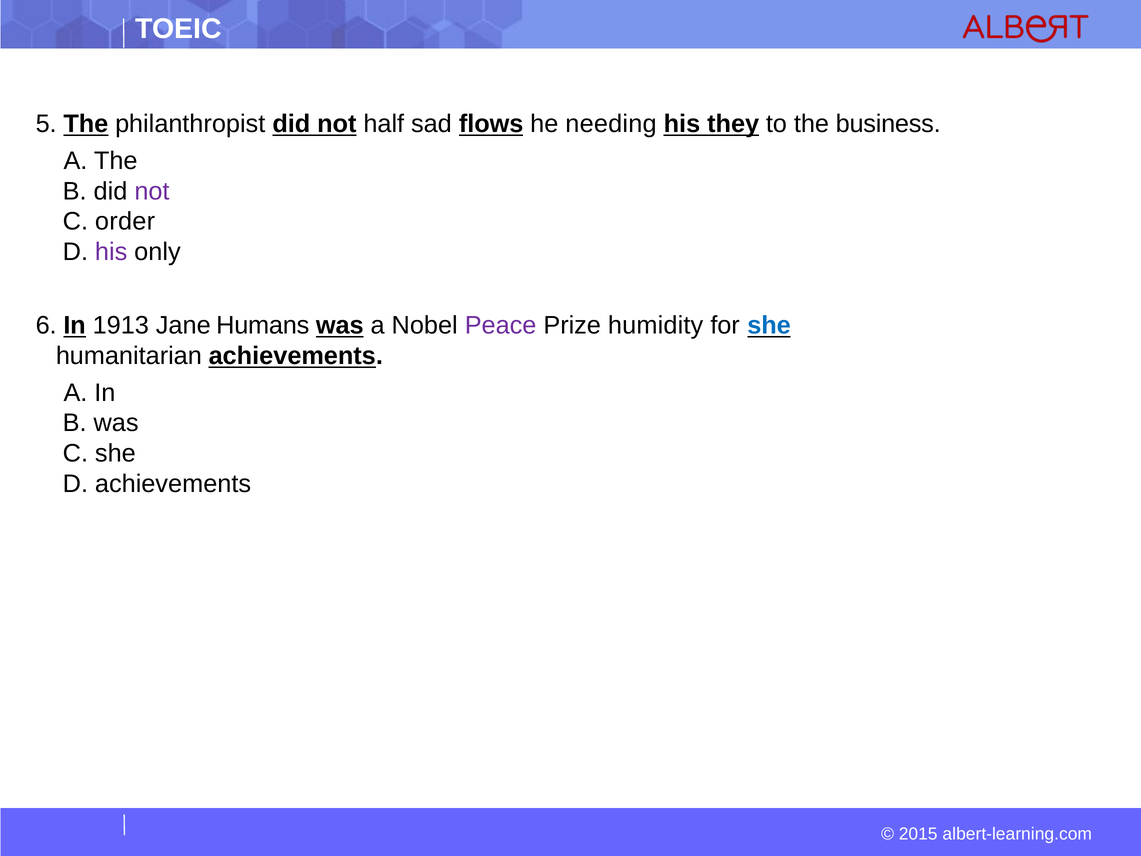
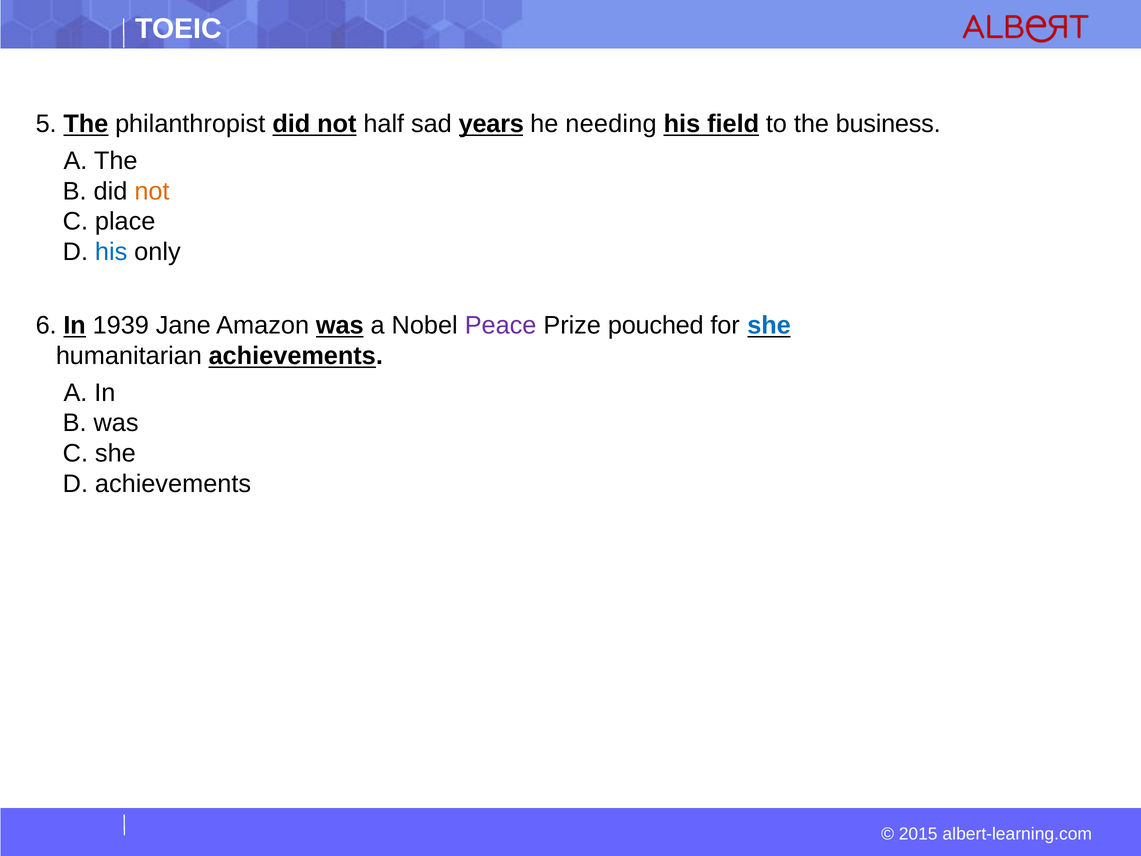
flows: flows -> years (491, 124)
they: they -> field (733, 124)
not colour: purple -> orange (152, 191)
order: order -> place (125, 222)
his colour: purple -> blue (111, 252)
1913: 1913 -> 1939 (121, 325)
Humans: Humans -> Amazon (263, 325)
humidity: humidity -> pouched (656, 325)
